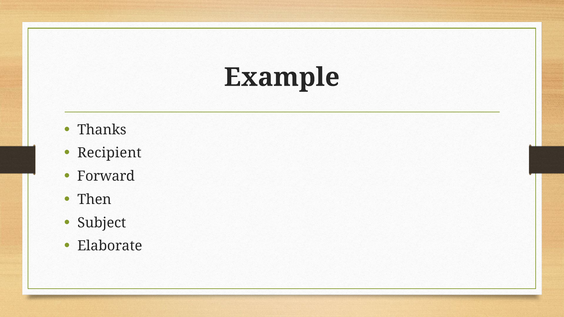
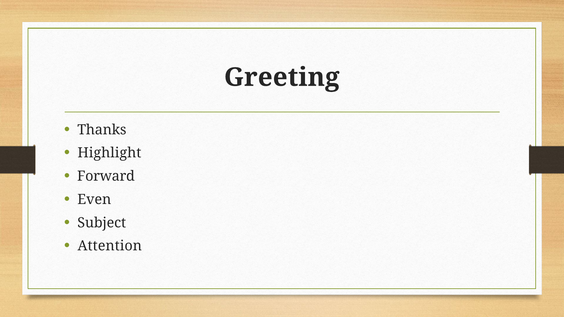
Example: Example -> Greeting (282, 77)
Recipient: Recipient -> Highlight (109, 153)
Then: Then -> Even (94, 200)
Elaborate: Elaborate -> Attention (110, 246)
